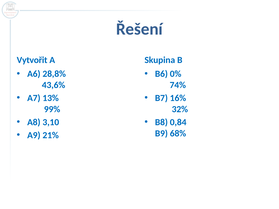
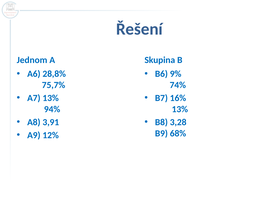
Vytvořit: Vytvořit -> Jednom (32, 60)
0%: 0% -> 9% (176, 74)
43,6%: 43,6% -> 75,7% (54, 85)
99%: 99% -> 94% (52, 109)
32%: 32% -> 13% (180, 109)
3,10: 3,10 -> 3,91 (51, 122)
0,84: 0,84 -> 3,28 (178, 122)
21%: 21% -> 12% (51, 135)
